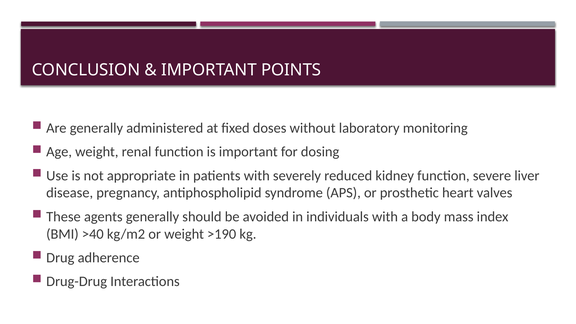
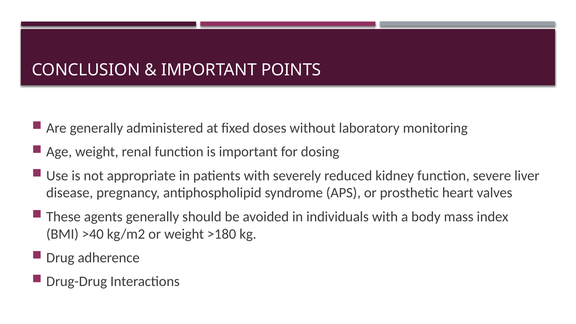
>190: >190 -> >180 (222, 234)
